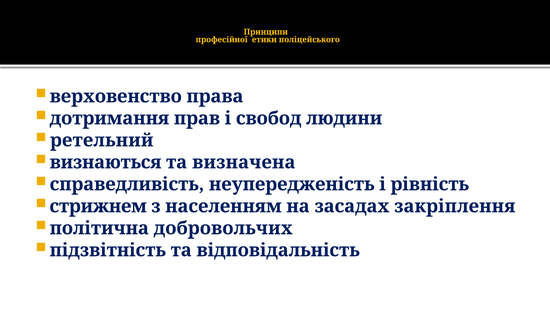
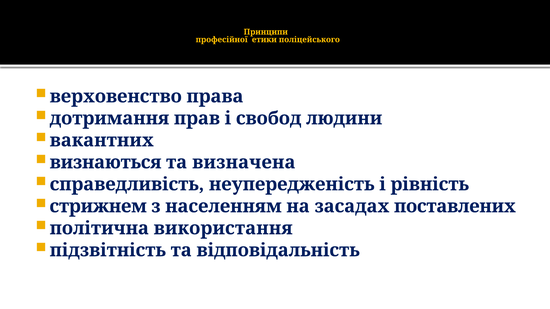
ретельний: ретельний -> вакантних (102, 140)
закріплення: закріплення -> поставлених (455, 206)
добровольчих: добровольчих -> використання (223, 229)
